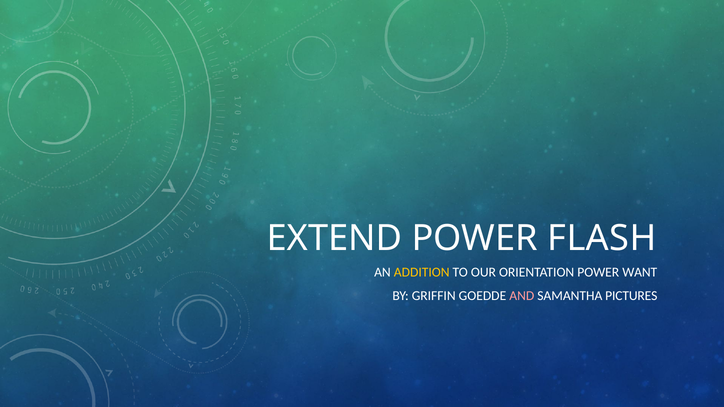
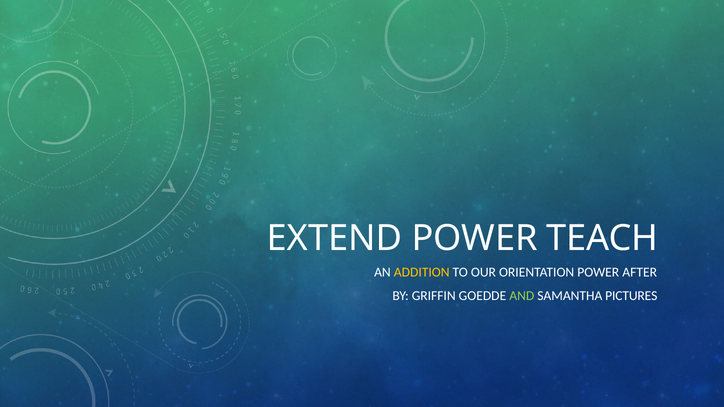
FLASH: FLASH -> TEACH (602, 238)
WANT: WANT -> AFTER (640, 272)
AND colour: pink -> light green (522, 296)
